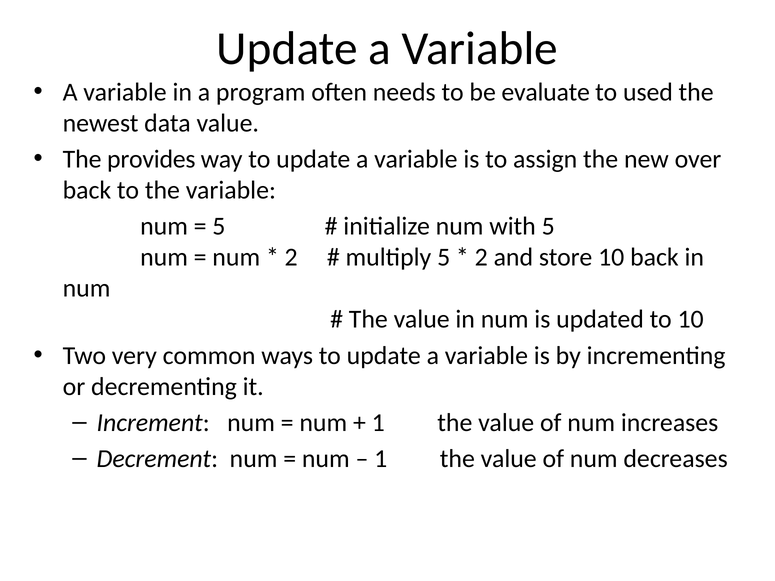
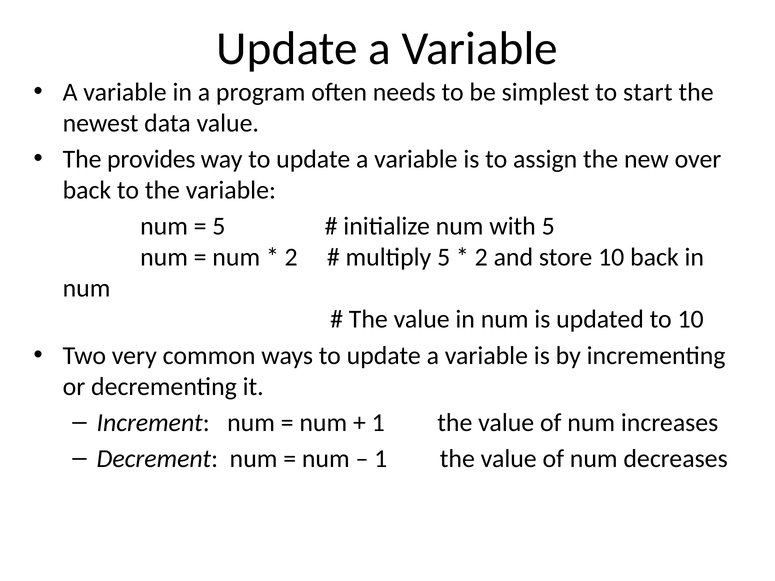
evaluate: evaluate -> simplest (546, 92)
used: used -> start (648, 92)
